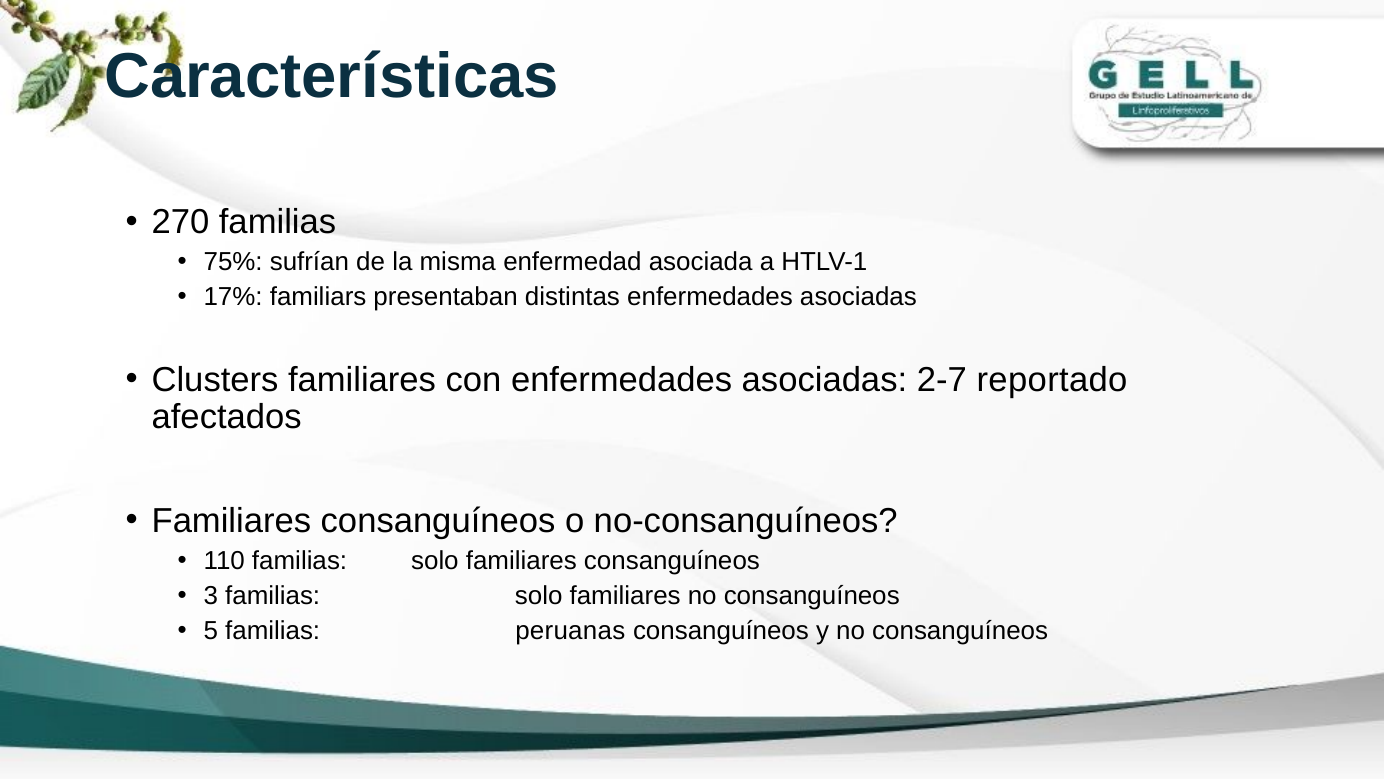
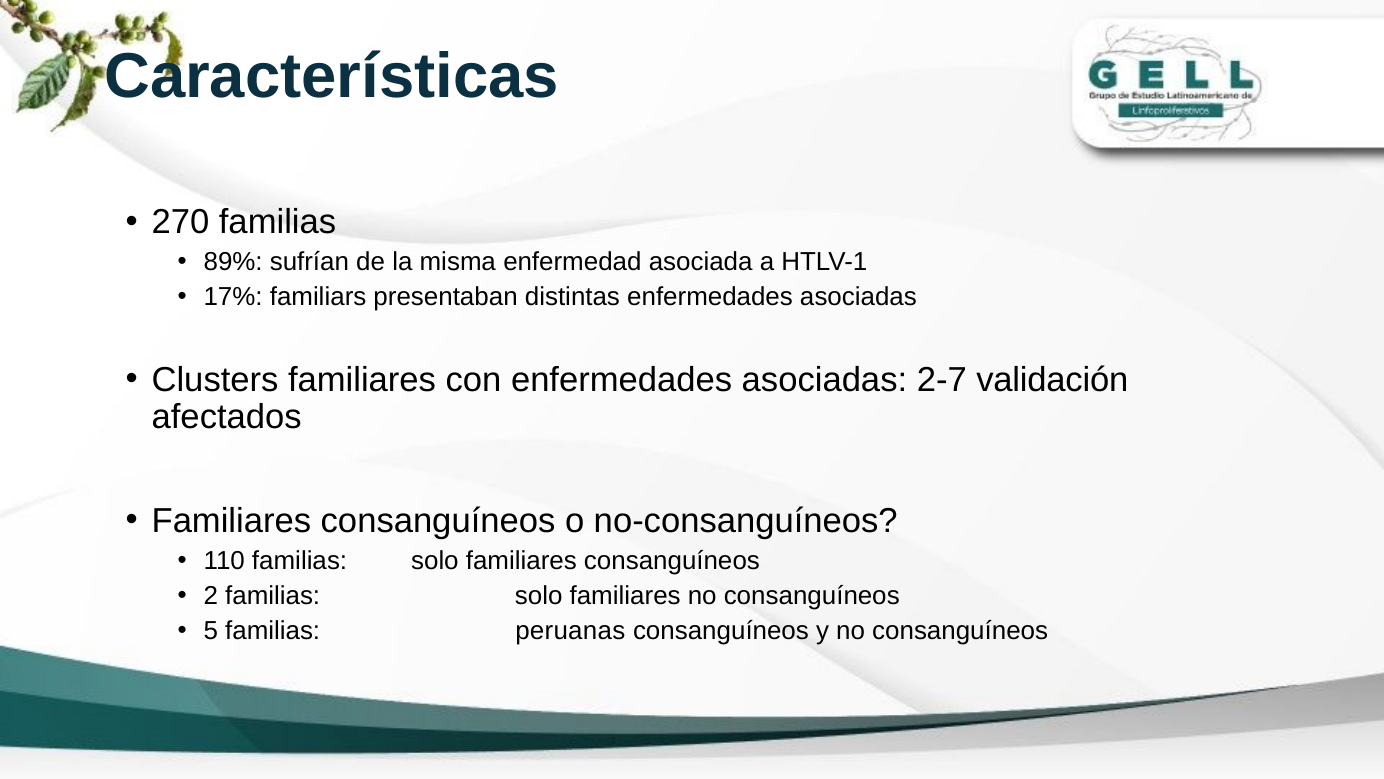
75%: 75% -> 89% (233, 262)
reportado: reportado -> validación (1052, 379)
3: 3 -> 2 (211, 595)
